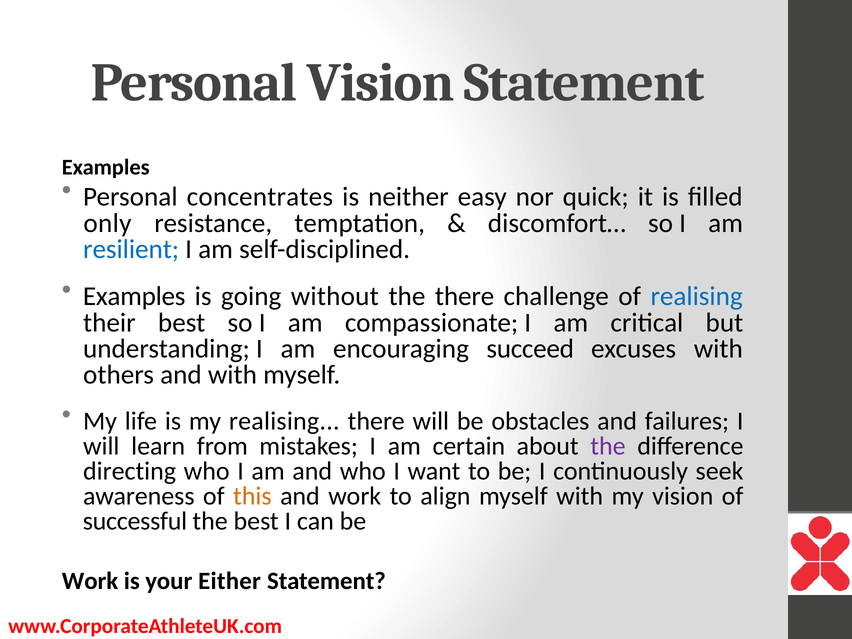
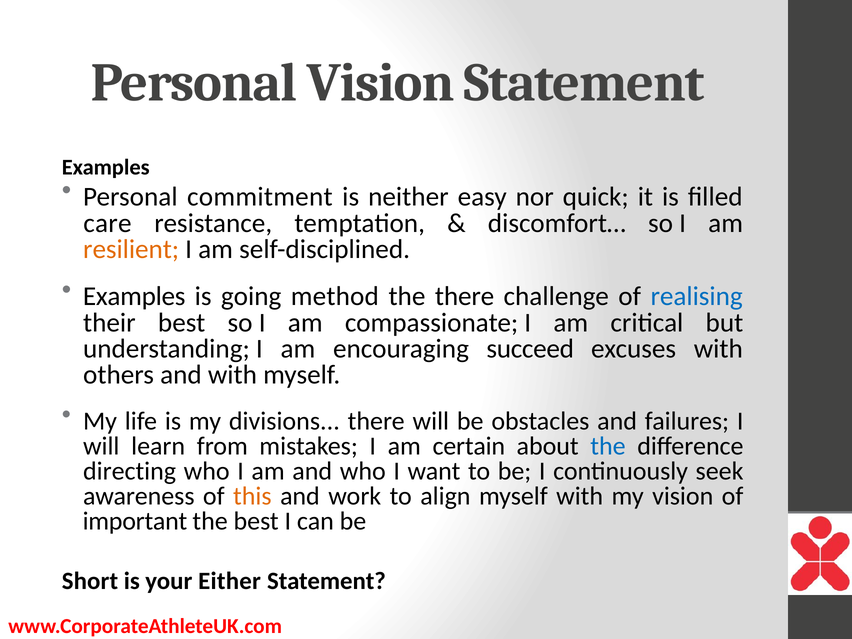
concentrates: concentrates -> commitment (260, 197)
only: only -> care (107, 223)
resilient colour: blue -> orange (131, 249)
without: without -> method (335, 296)
my realising: realising -> divisions (284, 421)
the colour: purple -> blue (608, 446)
successful: successful -> important (135, 521)
Work: Work -> Short (90, 581)
